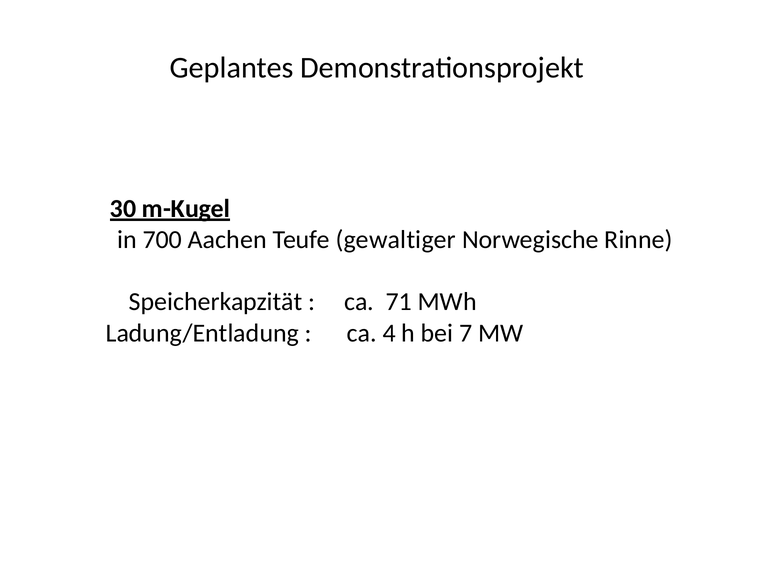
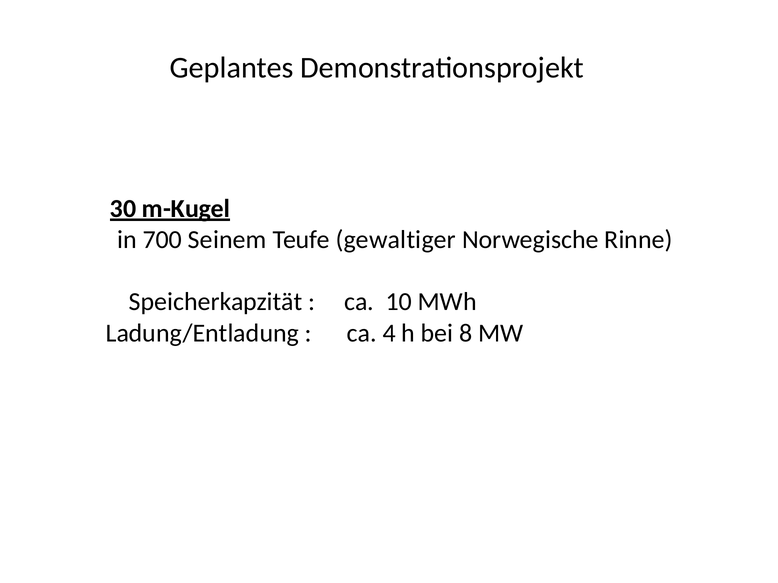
Aachen: Aachen -> Seinem (227, 240)
71: 71 -> 10 (399, 302)
7: 7 -> 8 (466, 333)
